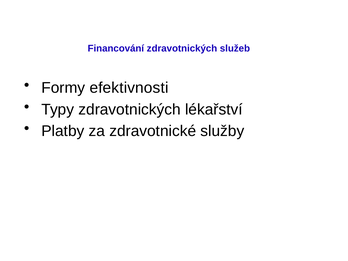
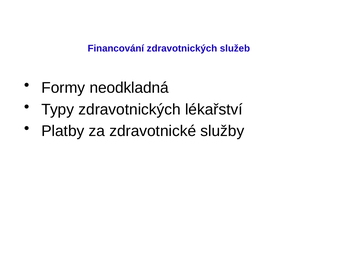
efektivnosti: efektivnosti -> neodkladná (129, 88)
